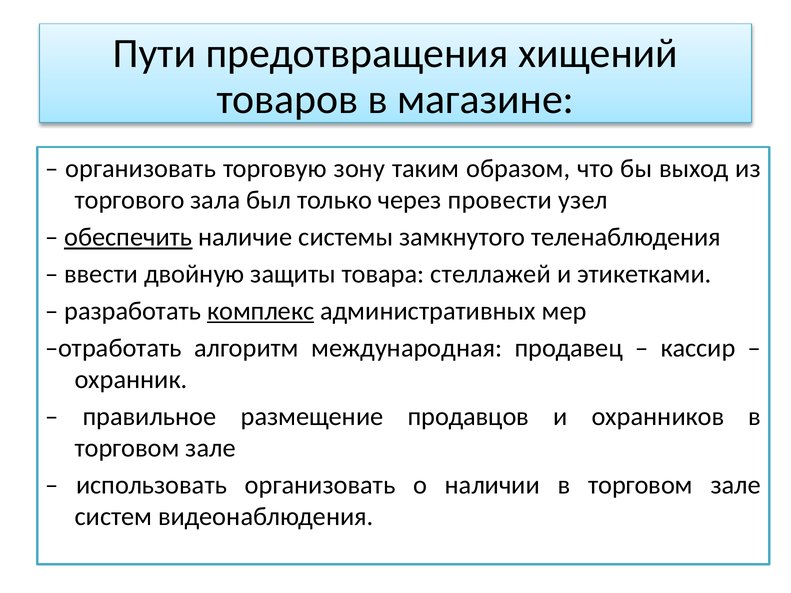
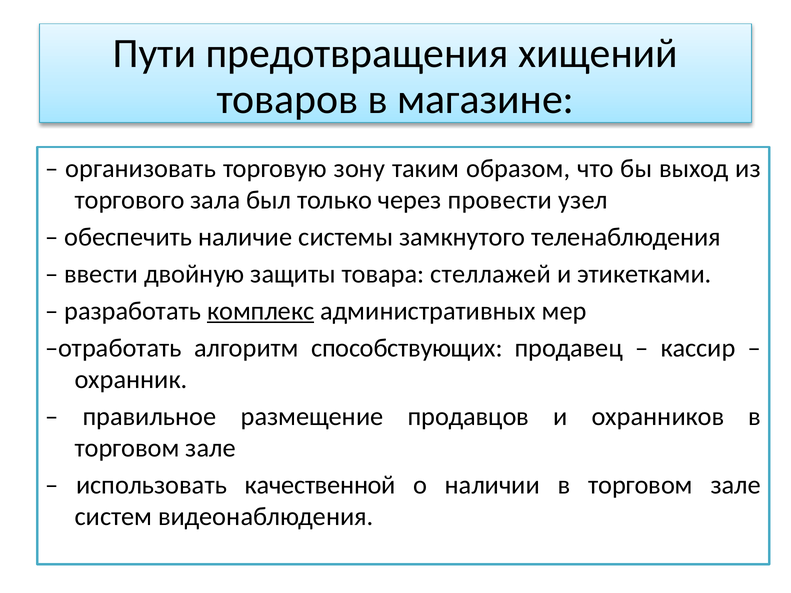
обеспечить underline: present -> none (128, 237)
международная: международная -> способствующих (407, 348)
использовать организовать: организовать -> качественной (320, 485)
